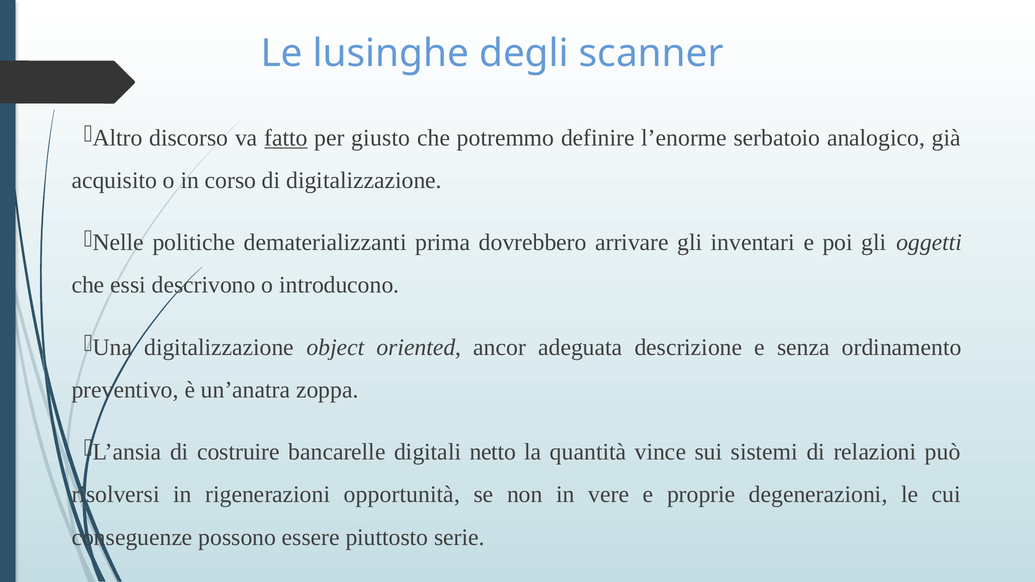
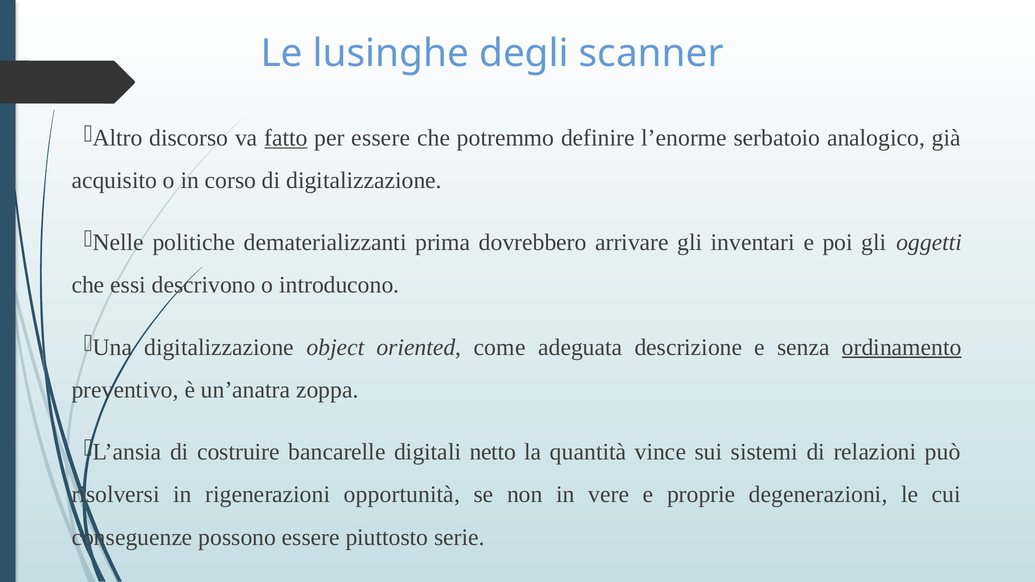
per giusto: giusto -> essere (381, 138)
ancor: ancor -> come (500, 347)
ordinamento underline: none -> present (902, 347)
